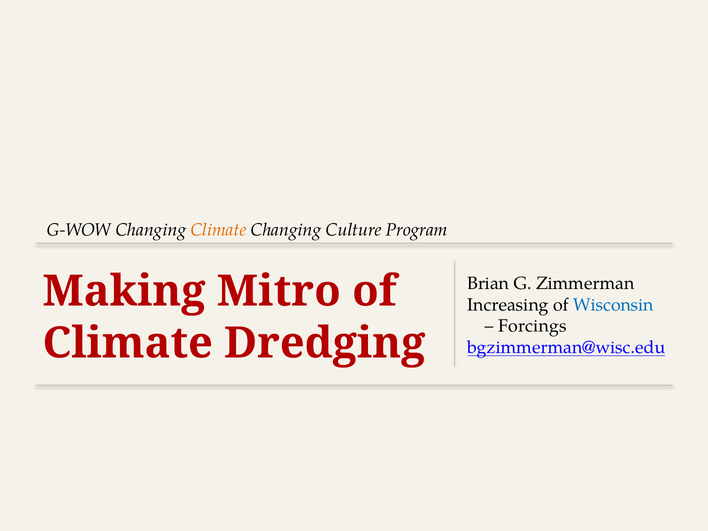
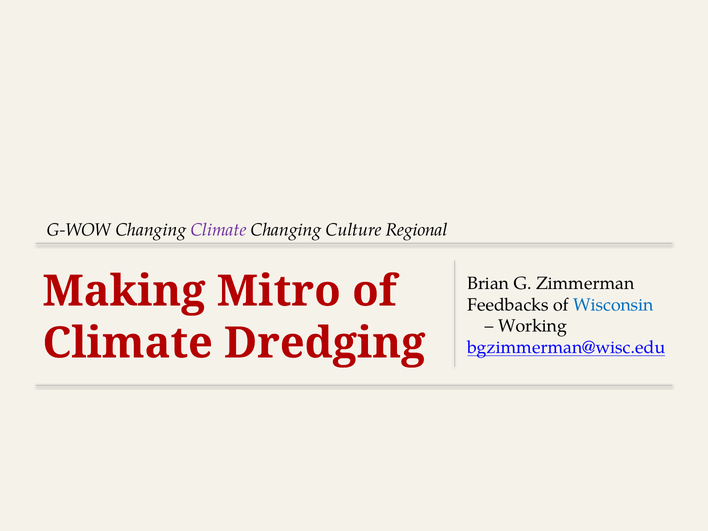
Climate colour: orange -> purple (219, 230)
Program: Program -> Regional (417, 230)
Increasing: Increasing -> Feedbacks (508, 305)
Forcings: Forcings -> Working (533, 326)
